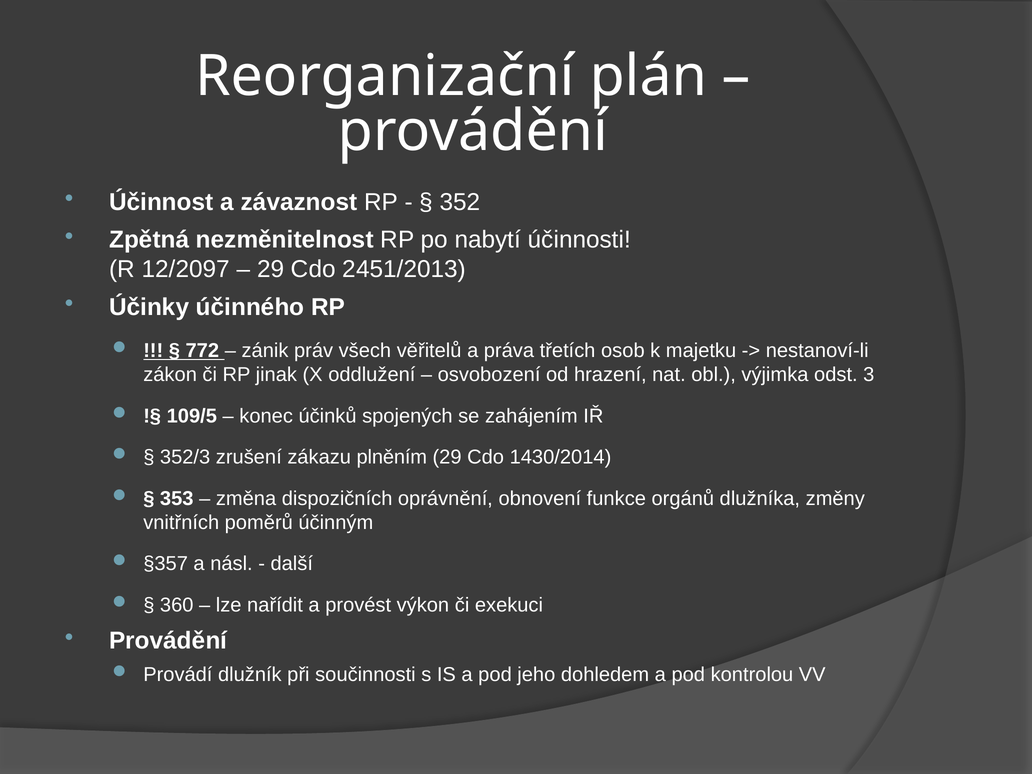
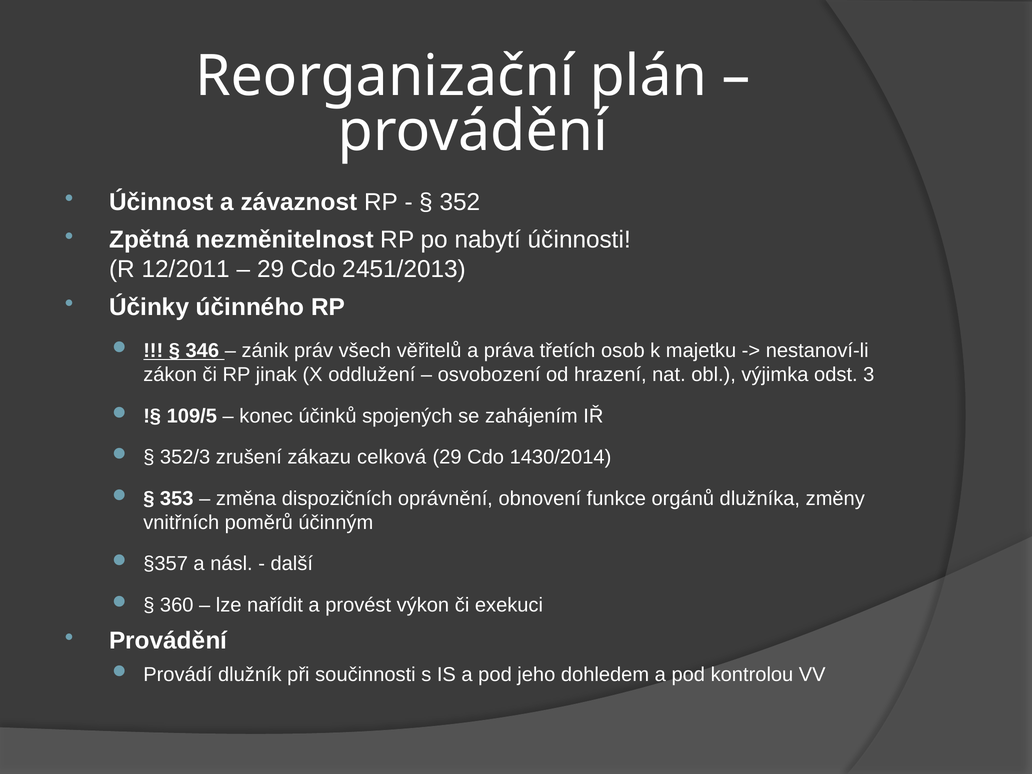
12/2097: 12/2097 -> 12/2011 (186, 269)
772: 772 -> 346 (202, 351)
plněním: plněním -> celková (392, 457)
